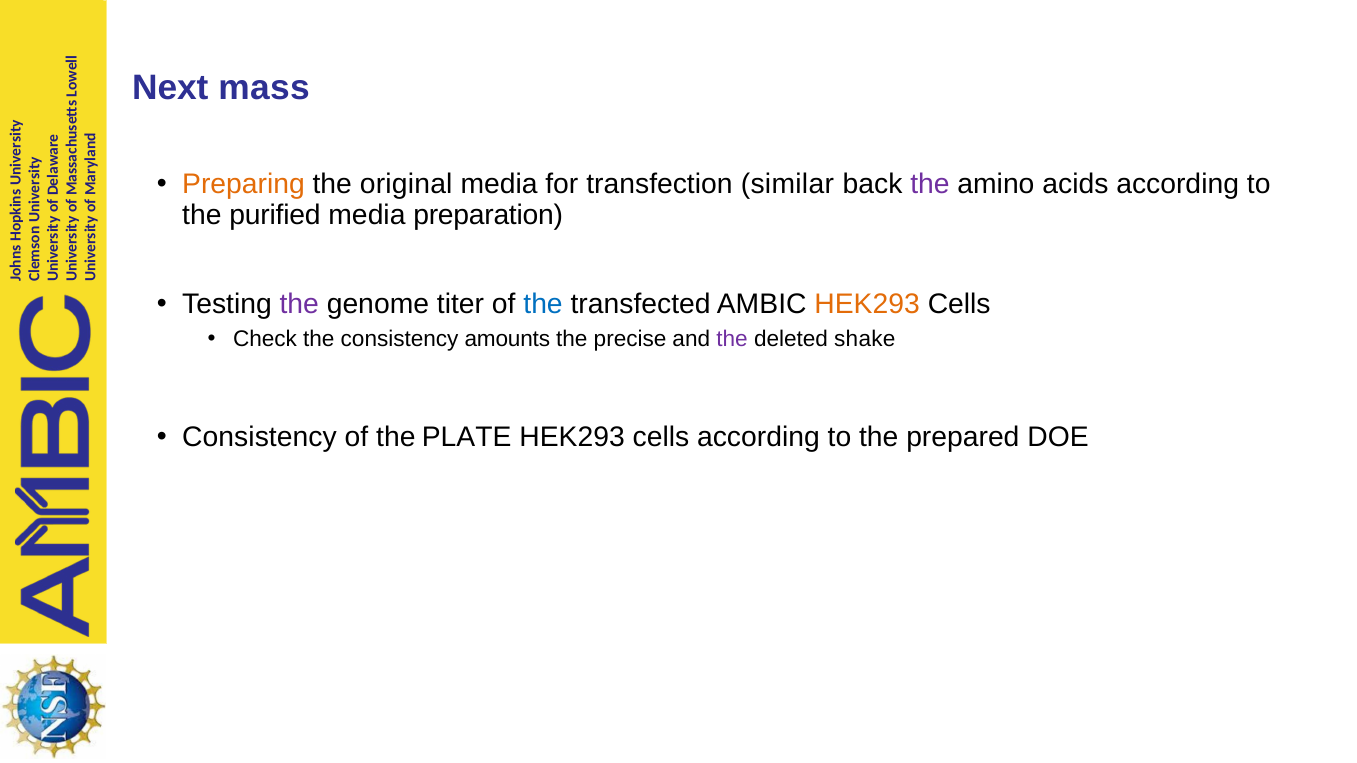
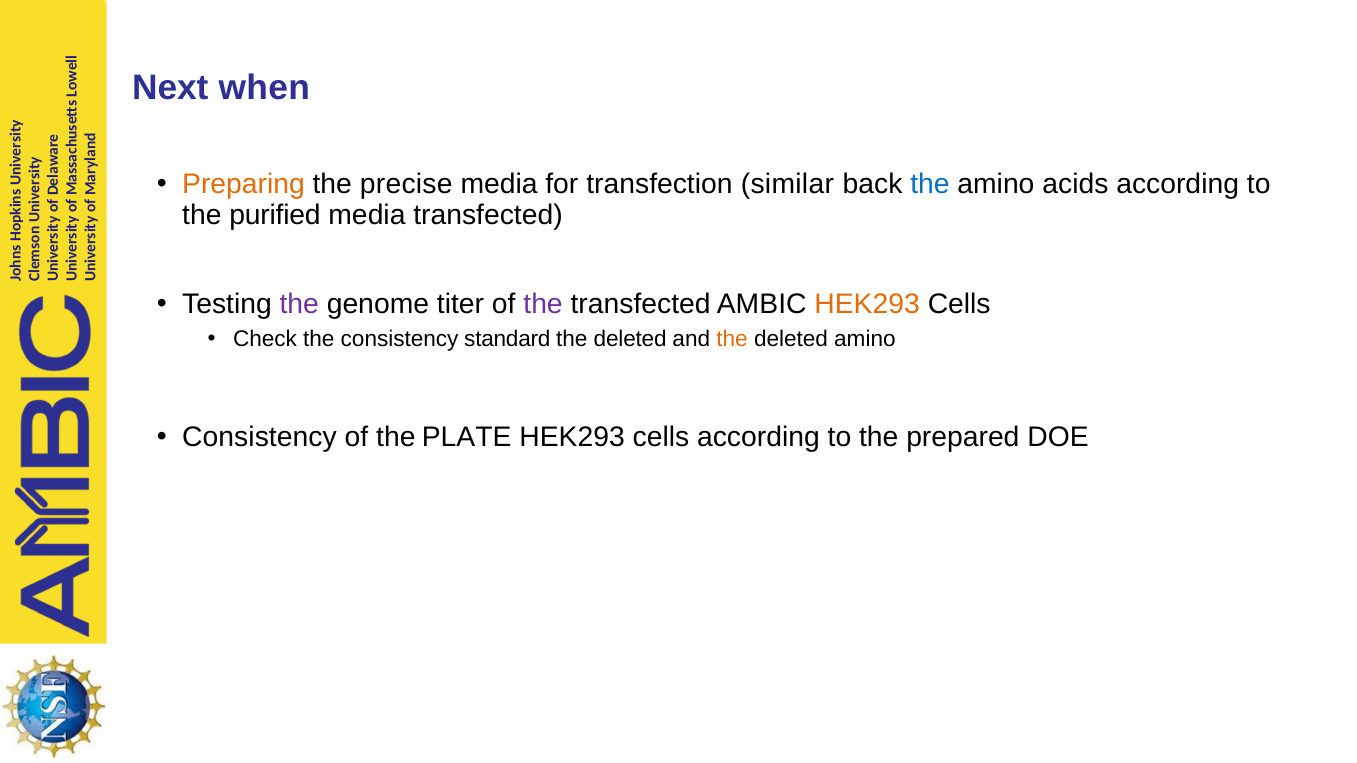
mass: mass -> when (264, 88)
original: original -> precise (406, 185)
the colour: purple -> blue (930, 185)
media preparation: preparation -> transfected (488, 215)
the colour: blue -> purple (543, 305)
amounts: amounts -> standard (507, 339)
precise: precise -> deleted (630, 339)
the colour: purple -> orange (732, 339)
deleted shake: shake -> amino (865, 339)
